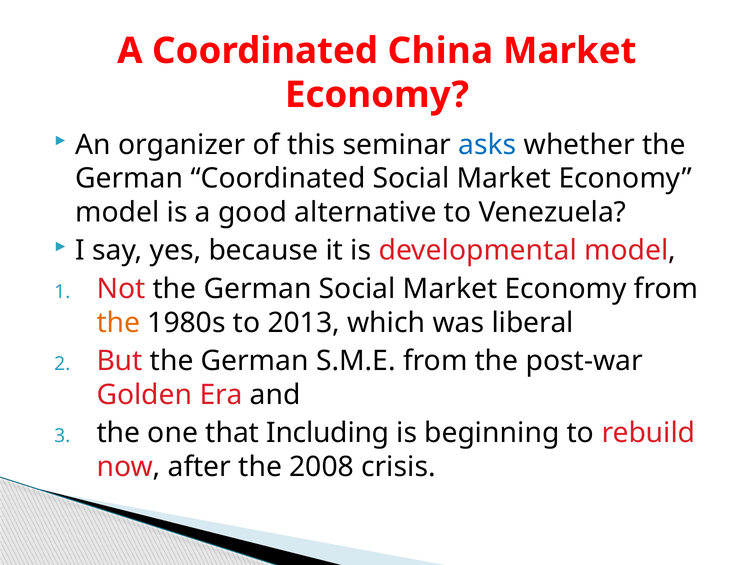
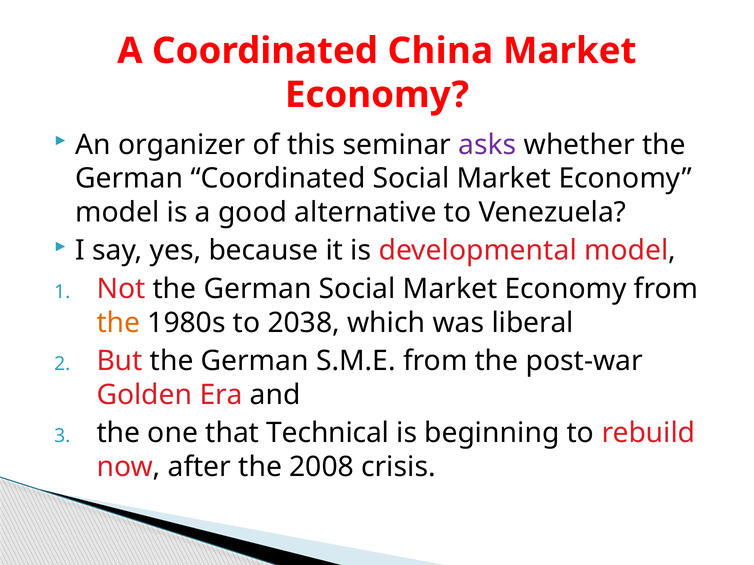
asks colour: blue -> purple (487, 145)
2013: 2013 -> 2038 (304, 323)
Including: Including -> Technical (328, 433)
